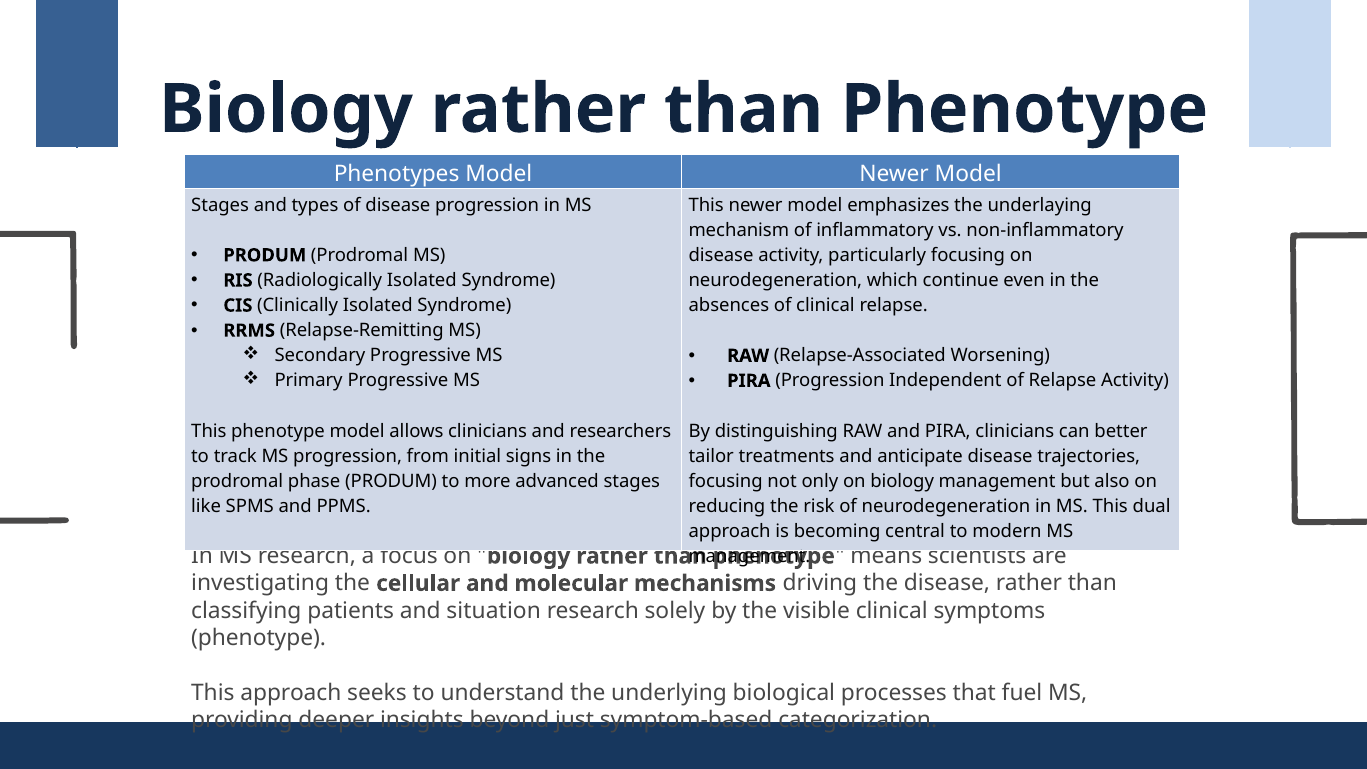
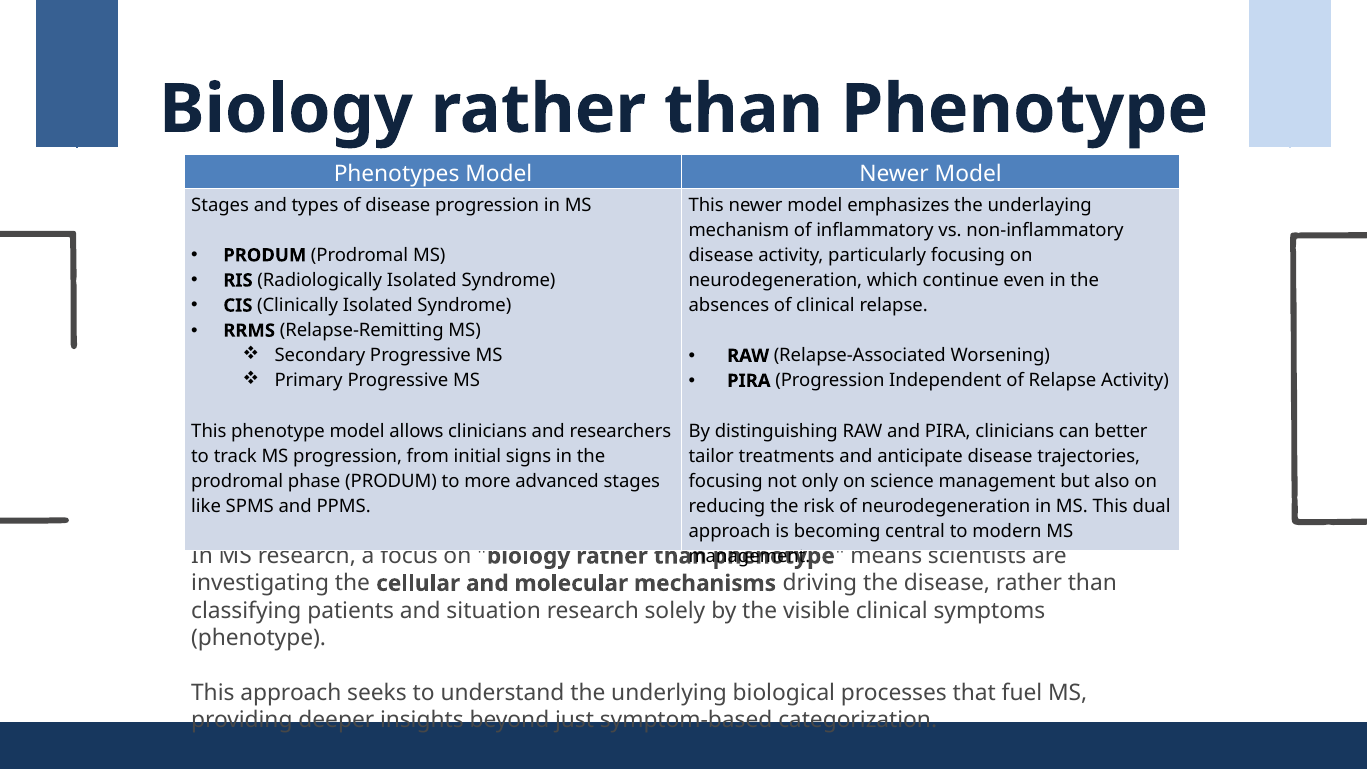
only on biology: biology -> science (902, 481)
